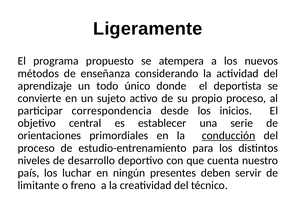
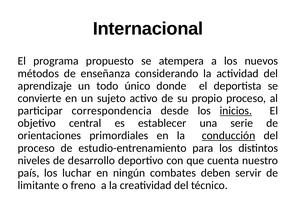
Ligeramente: Ligeramente -> Internacional (148, 29)
inicios underline: none -> present (236, 111)
presentes: presentes -> combates (173, 173)
